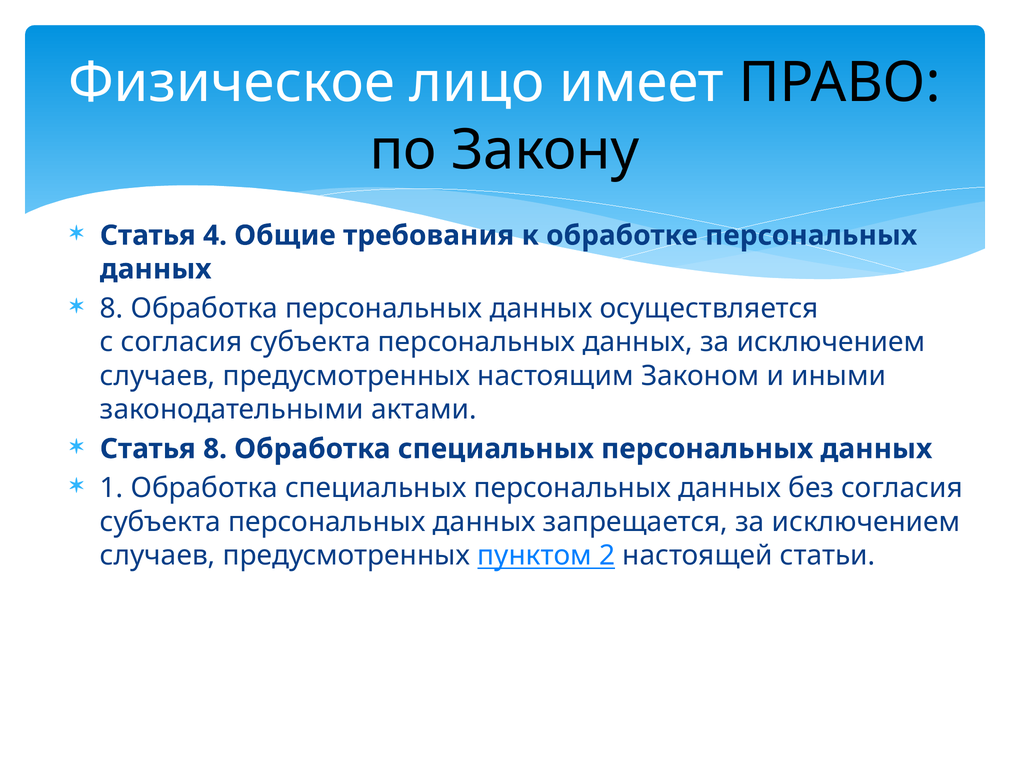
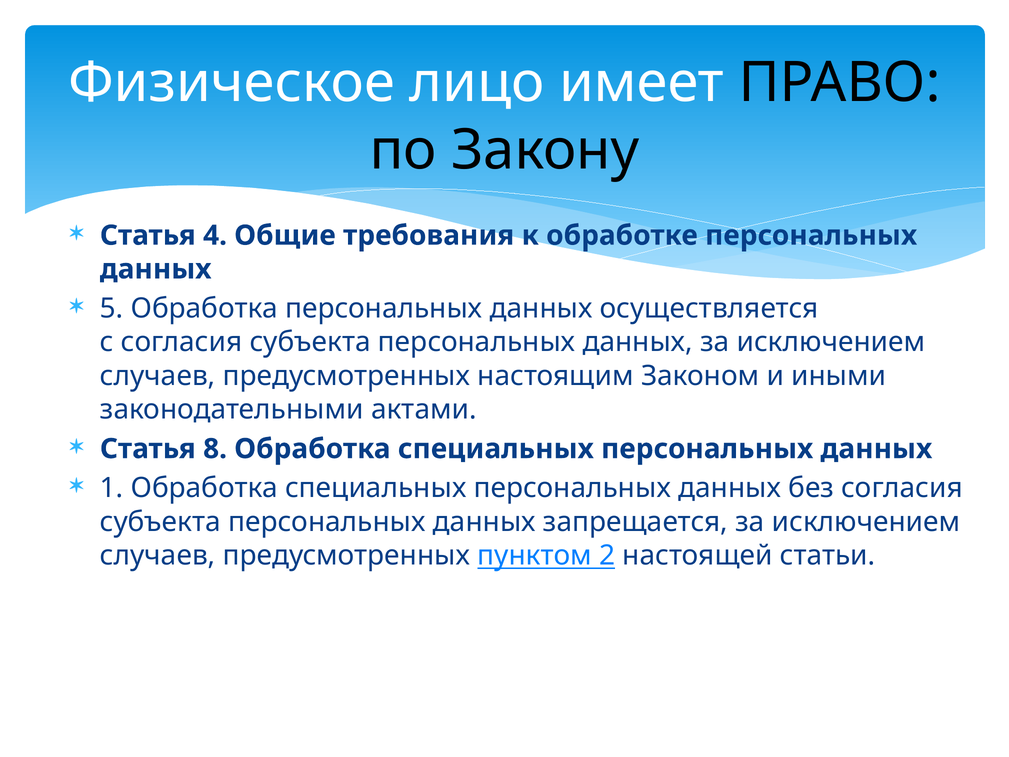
8: 8 -> 5 (112, 308)
